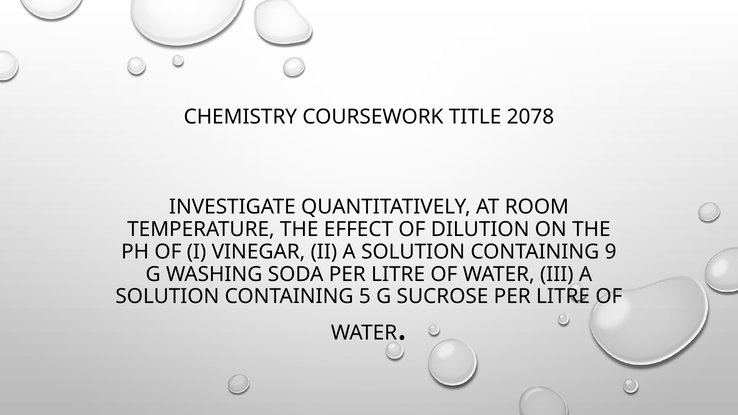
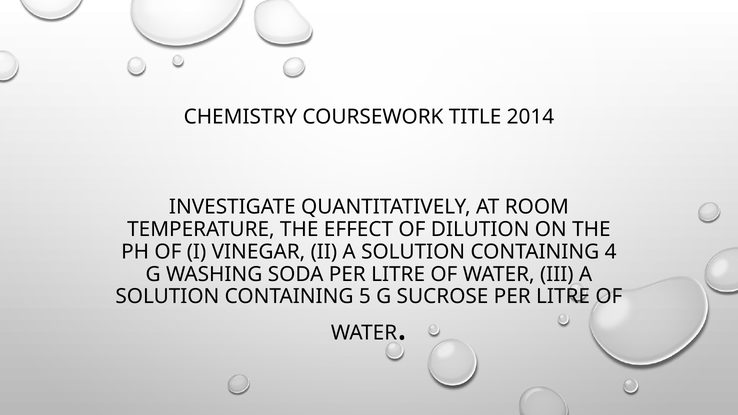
2078: 2078 -> 2014 (530, 117)
9: 9 -> 4 (611, 252)
